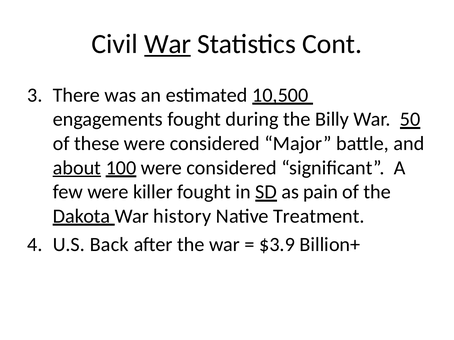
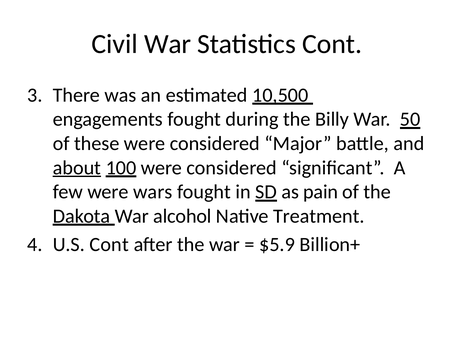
War underline: present -> none (168, 44)
killer: killer -> wars (153, 192)
history: history -> alcohol (182, 216)
U.S Back: Back -> Cont (109, 245)
$3.9: $3.9 -> $5.9 (277, 245)
